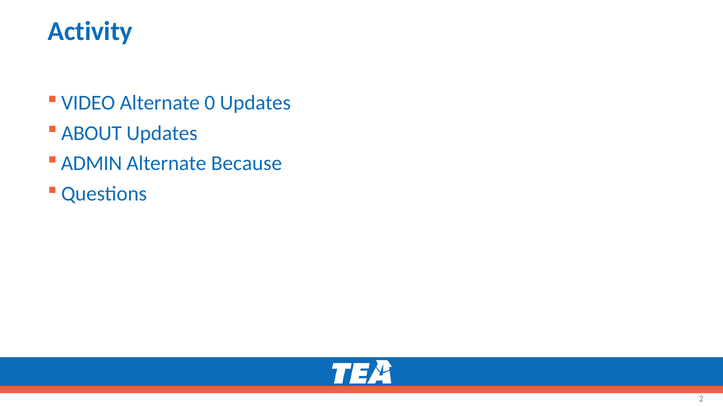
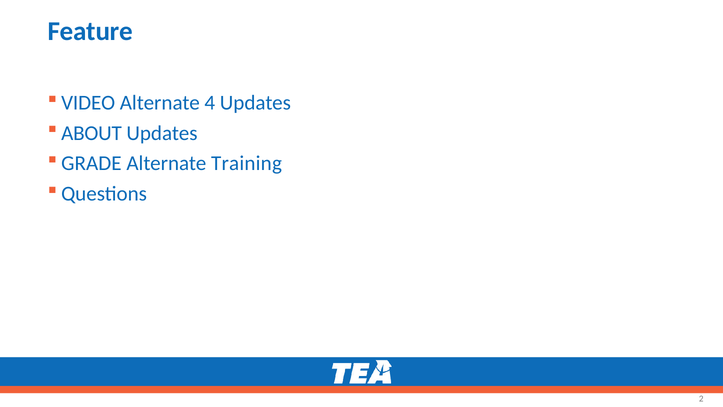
Activity: Activity -> Feature (90, 31)
0: 0 -> 4 (210, 103)
ADMIN: ADMIN -> GRADE (91, 163)
Because: Because -> Training (247, 163)
